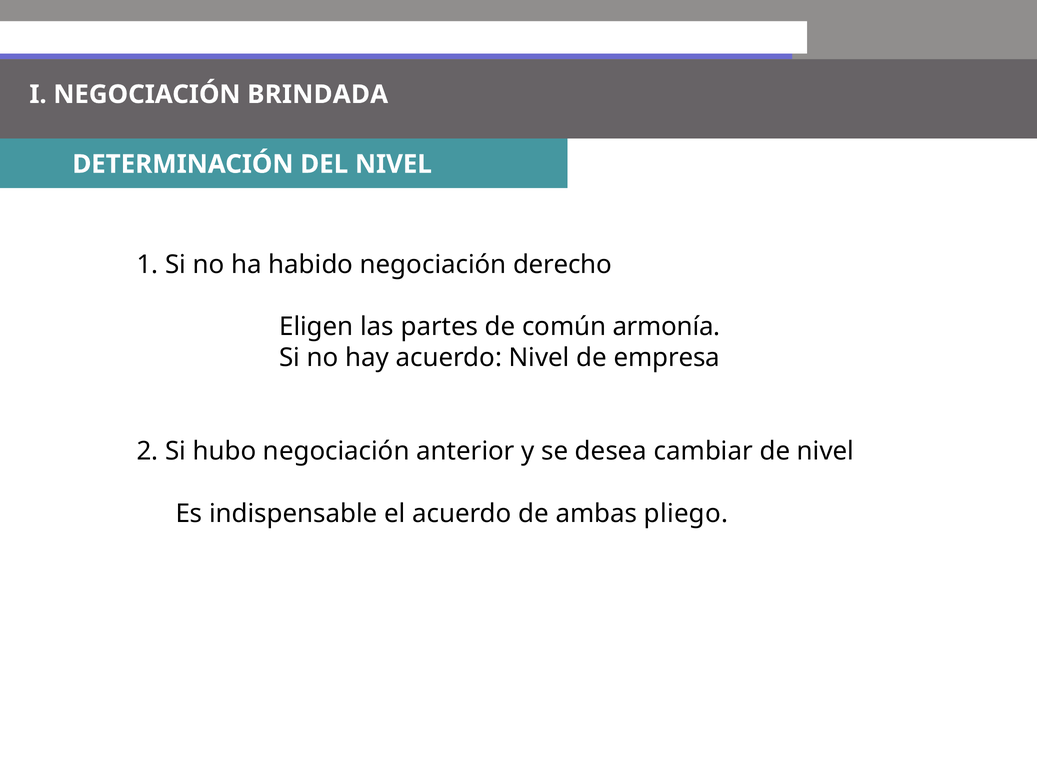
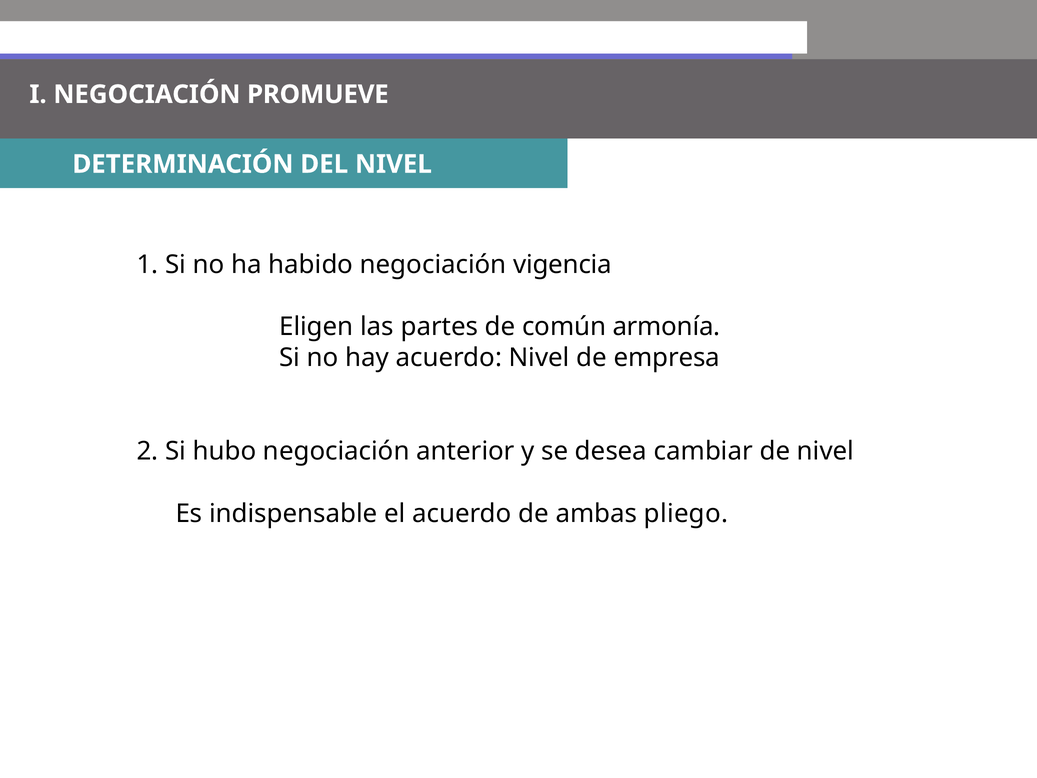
BRINDADA: BRINDADA -> PROMUEVE (318, 94)
derecho: derecho -> vigencia (562, 264)
